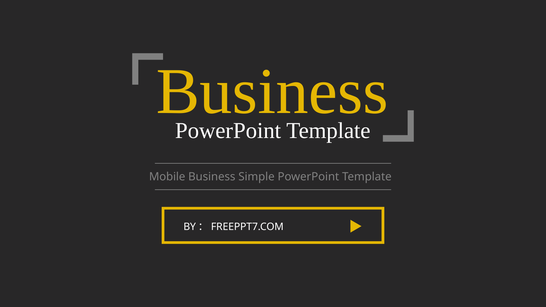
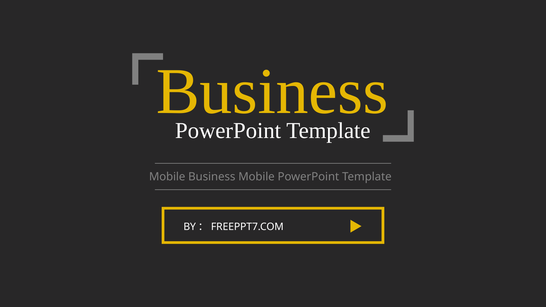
Business Simple: Simple -> Mobile (257, 177)
